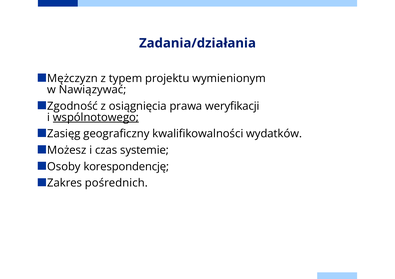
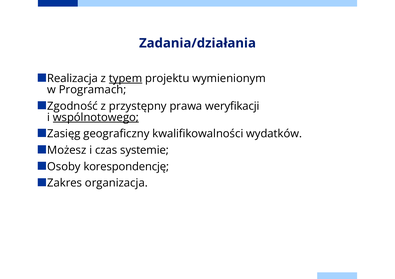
Mężczyzn: Mężczyzn -> Realizacja (73, 78)
typem underline: none -> present (126, 78)
Nawiązywać: Nawiązywać -> Programach (93, 90)
osiągnięcia: osiągnięcia -> przystępny (138, 106)
pośrednich: pośrednich -> organizacja (116, 183)
